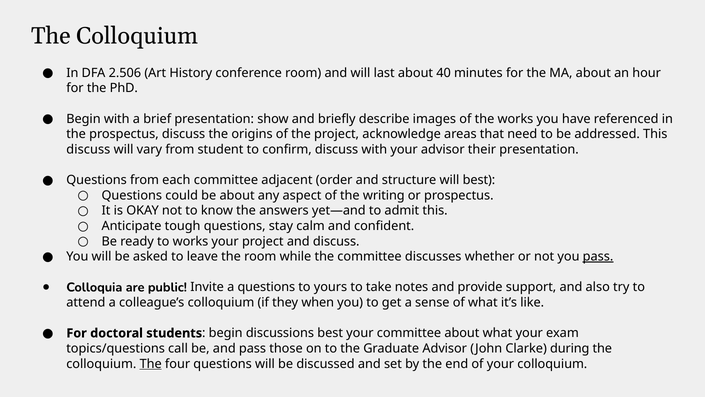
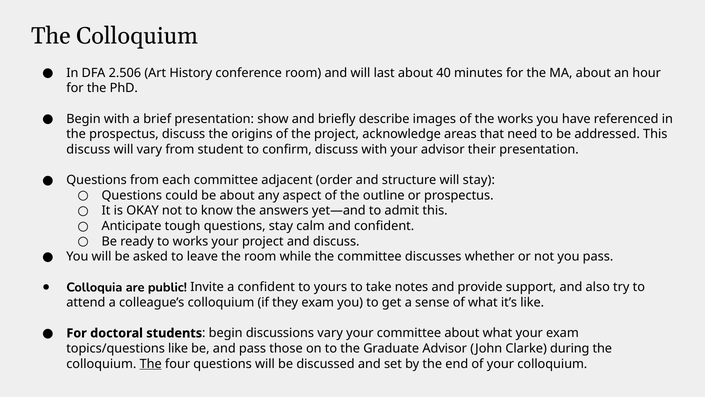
will best: best -> stay (479, 180)
writing: writing -> outline (384, 195)
pass underline: present -> none (598, 256)
a questions: questions -> confident (266, 287)
they when: when -> exam (318, 302)
discussions best: best -> vary (330, 333)
topics/questions call: call -> like (178, 348)
